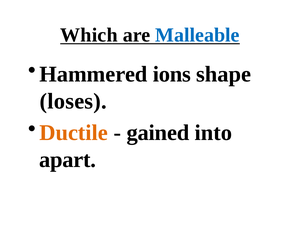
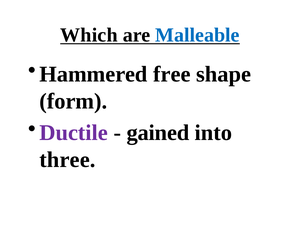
ions: ions -> free (172, 74)
loses: loses -> form (73, 101)
Ductile colour: orange -> purple (74, 133)
apart: apart -> three (67, 160)
